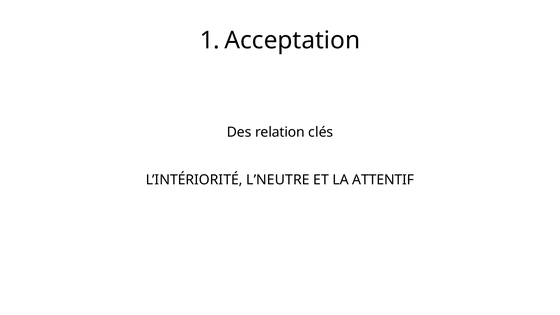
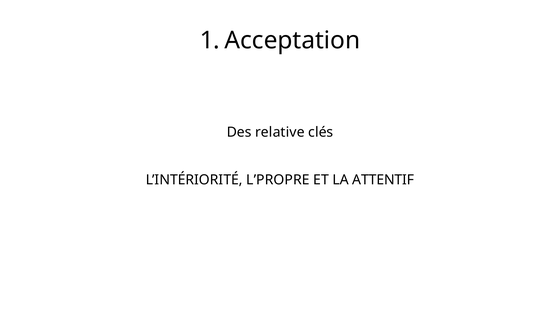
relation: relation -> relative (280, 132)
L’NEUTRE: L’NEUTRE -> L’PROPRE (278, 180)
